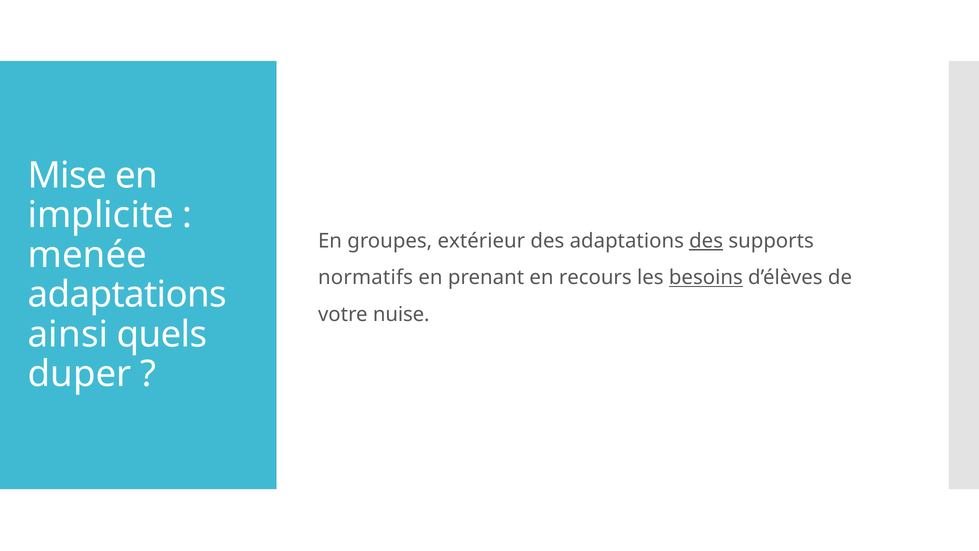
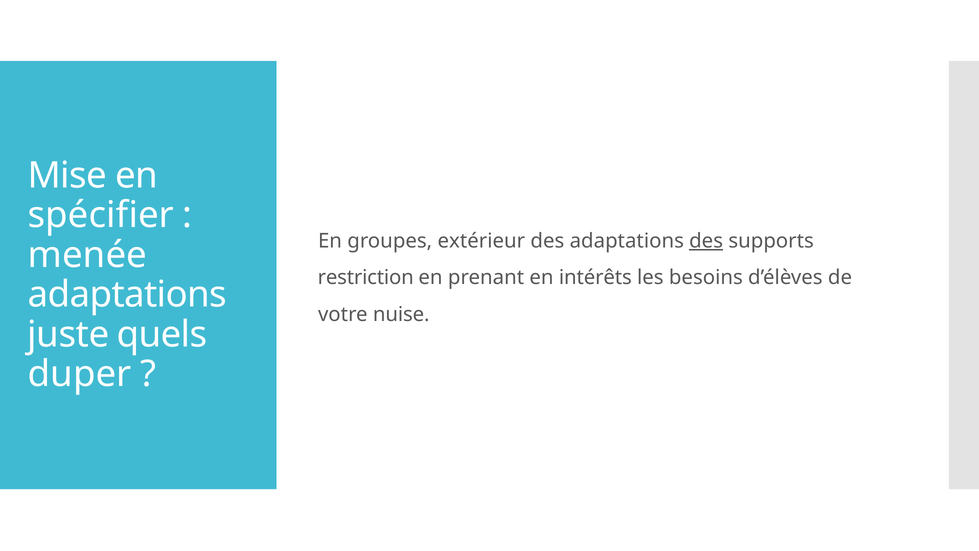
implicite: implicite -> spécifier (101, 215)
normatifs: normatifs -> restriction (366, 278)
recours: recours -> intérêts (595, 278)
besoins underline: present -> none (706, 278)
ainsi: ainsi -> juste (68, 334)
